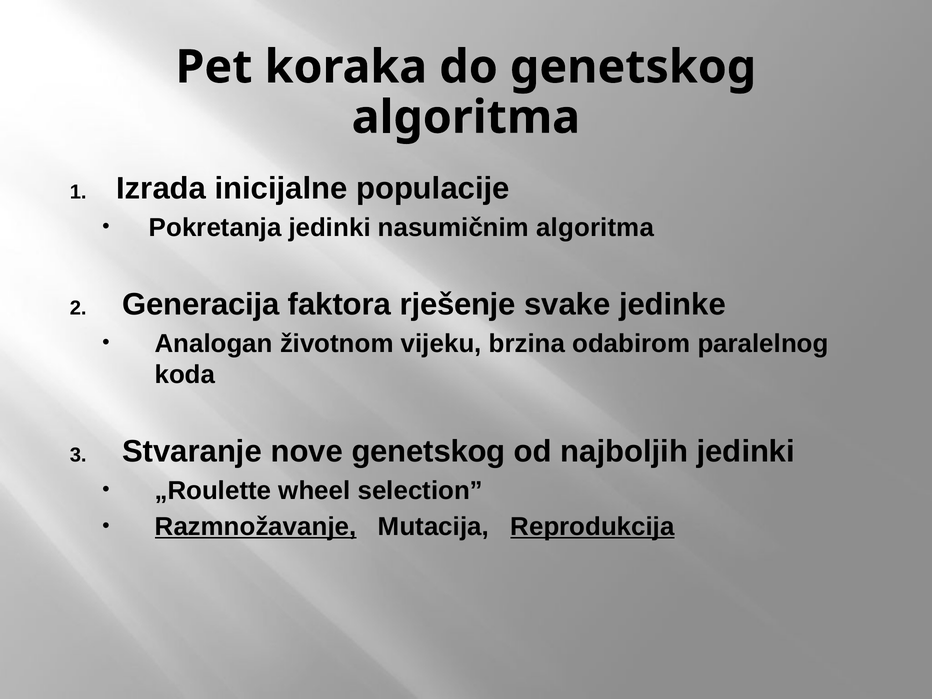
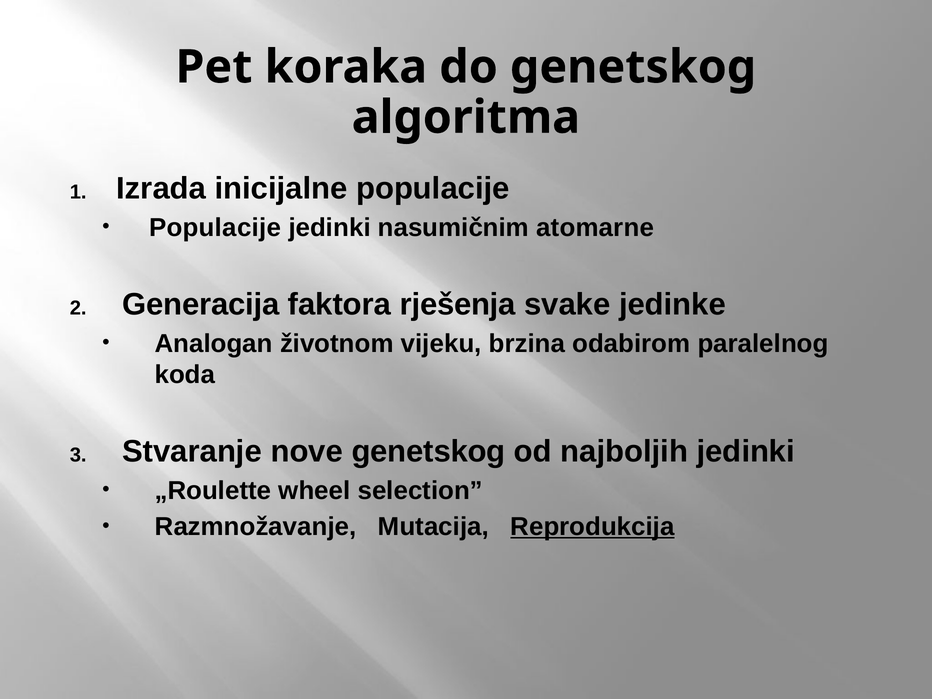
Pokretanja: Pokretanja -> Populacije (215, 227)
nasumičnim algoritma: algoritma -> atomarne (595, 227)
rješenje: rješenje -> rješenja (458, 304)
Razmnožavanje underline: present -> none (256, 527)
